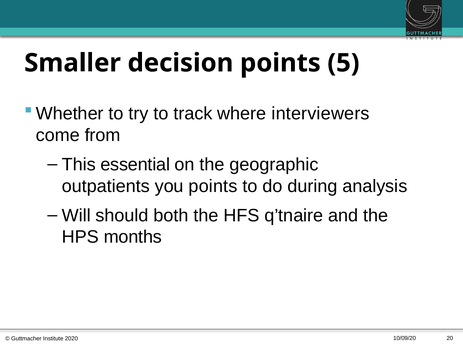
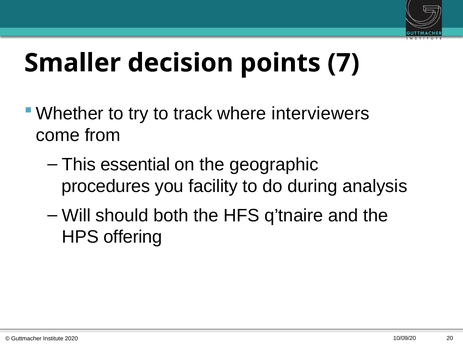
5: 5 -> 7 (343, 63)
outpatients: outpatients -> procedures (106, 186)
you points: points -> facility (213, 186)
months: months -> offering (133, 237)
